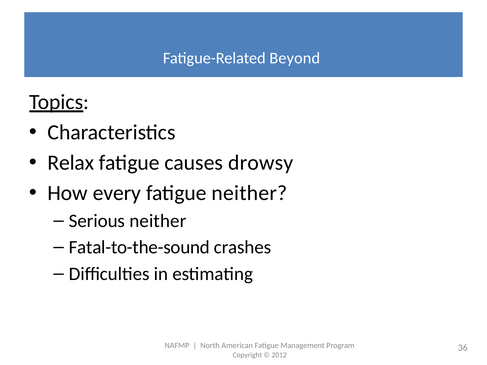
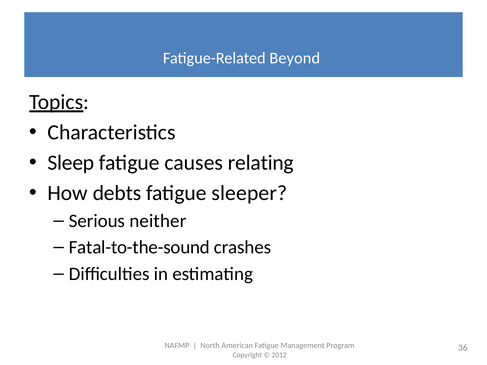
Relax: Relax -> Sleep (71, 163)
drowsy: drowsy -> relating (261, 163)
every: every -> debts (117, 193)
fatigue neither: neither -> sleeper (249, 193)
